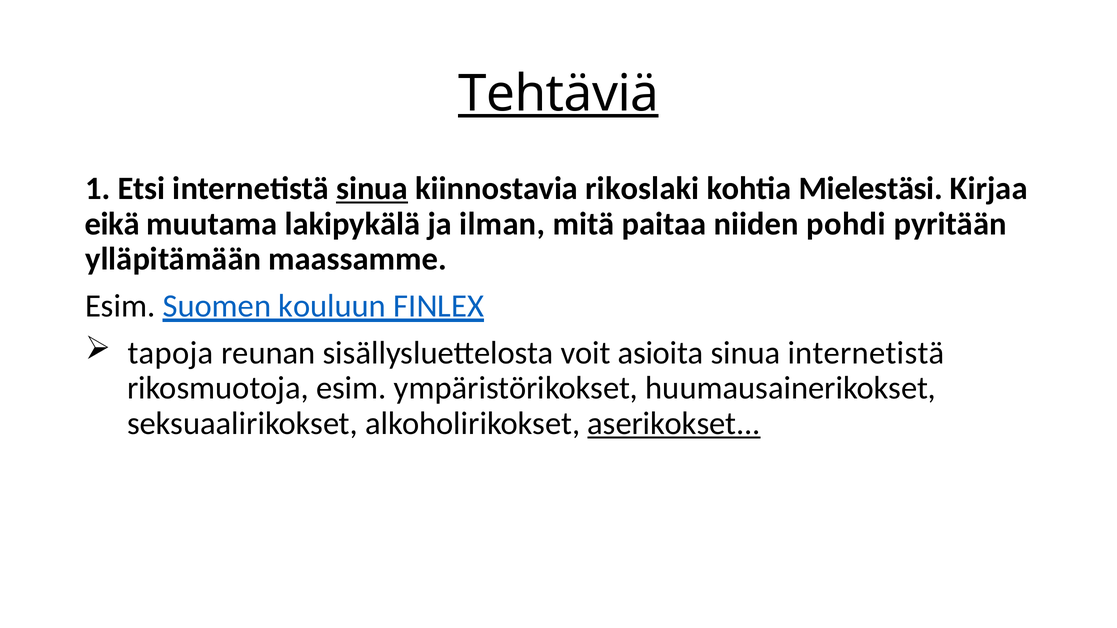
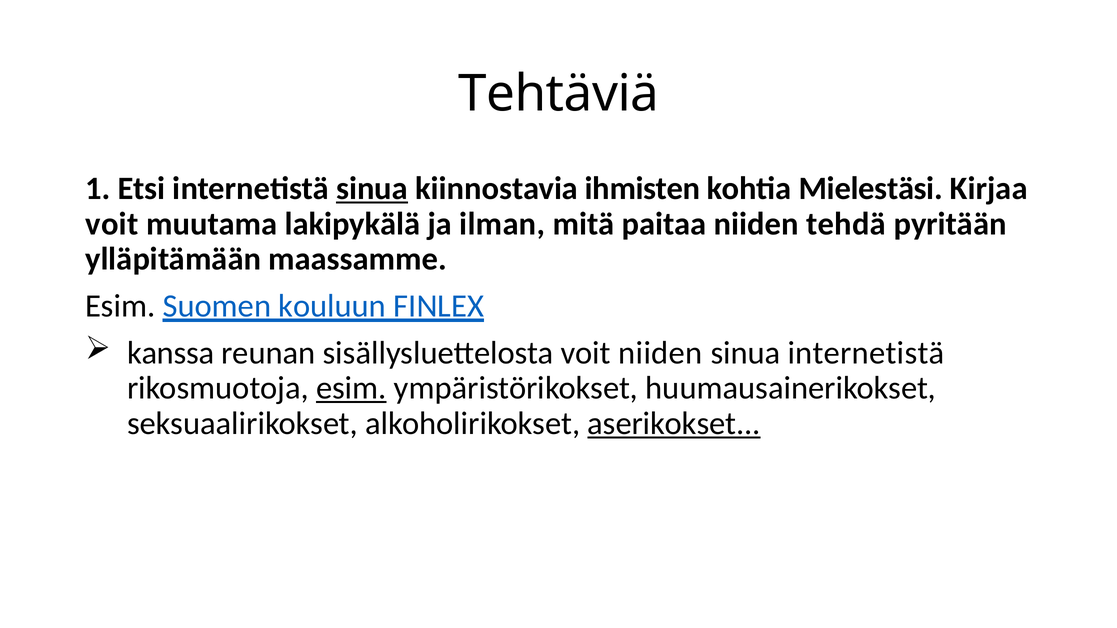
Tehtäviä underline: present -> none (559, 94)
rikoslaki: rikoslaki -> ihmisten (643, 189)
eikä: eikä -> voit (112, 224)
pohdi: pohdi -> tehdä (846, 224)
tapoja: tapoja -> kanssa (171, 353)
voit asioita: asioita -> niiden (660, 353)
esim underline: none -> present (351, 388)
